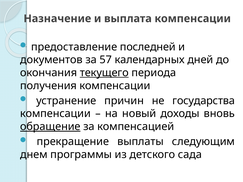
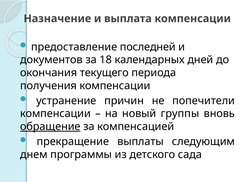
57: 57 -> 18 (106, 60)
текущего underline: present -> none (104, 73)
государства: государства -> попечители (204, 101)
доходы: доходы -> группы (180, 114)
